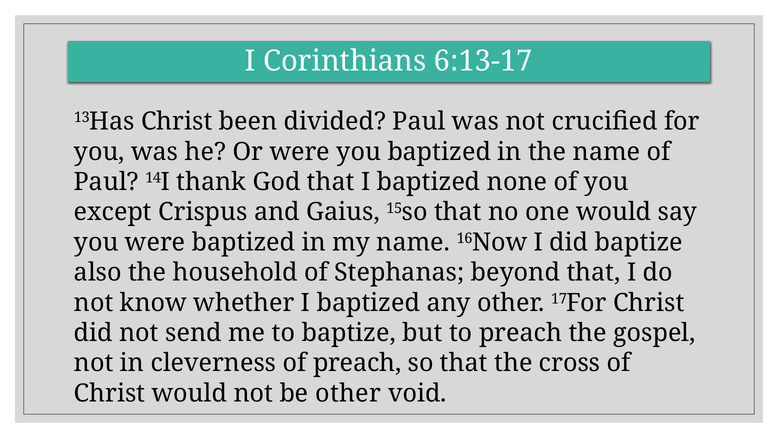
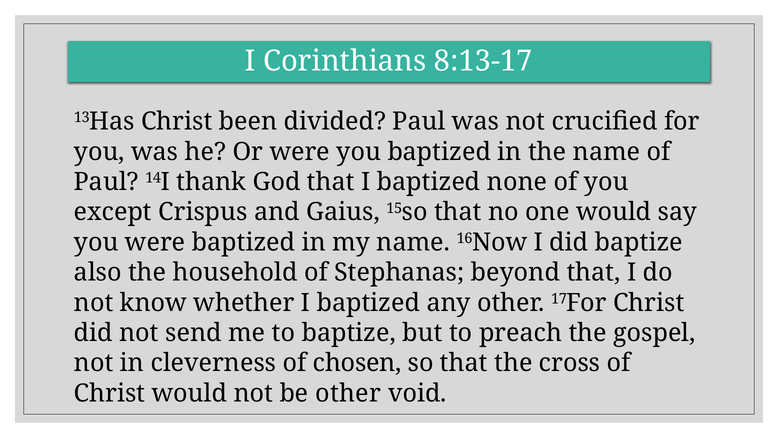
6:13-17: 6:13-17 -> 8:13-17 (483, 61)
of preach: preach -> chosen (357, 363)
